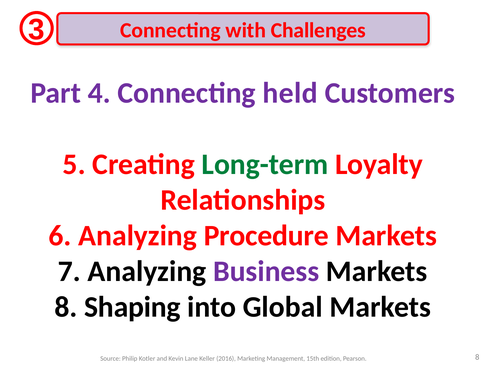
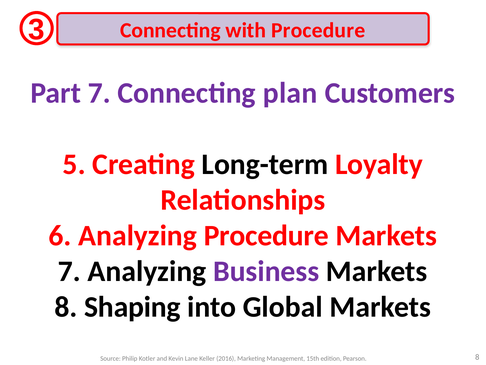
with Challenges: Challenges -> Procedure (318, 30)
Part 4: 4 -> 7 (99, 93)
held: held -> plan (290, 93)
Long-term colour: green -> black (265, 164)
